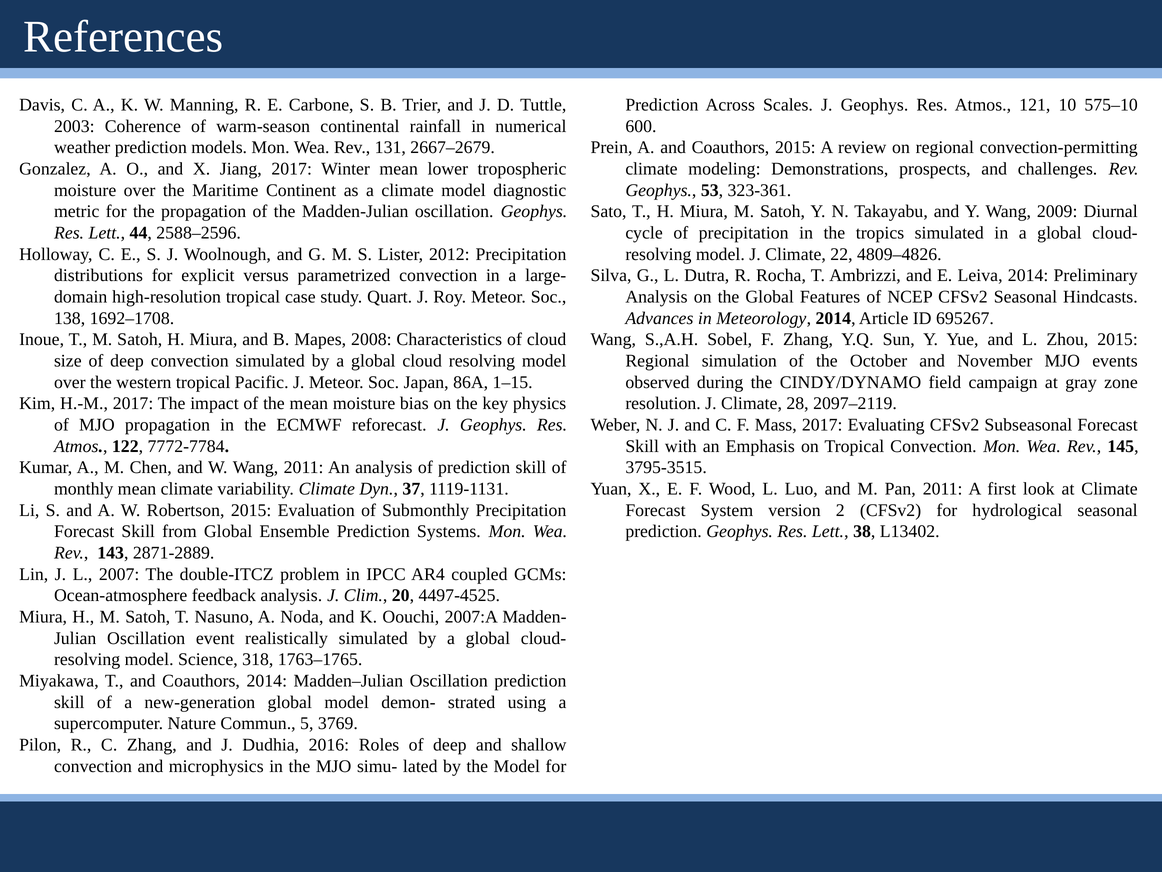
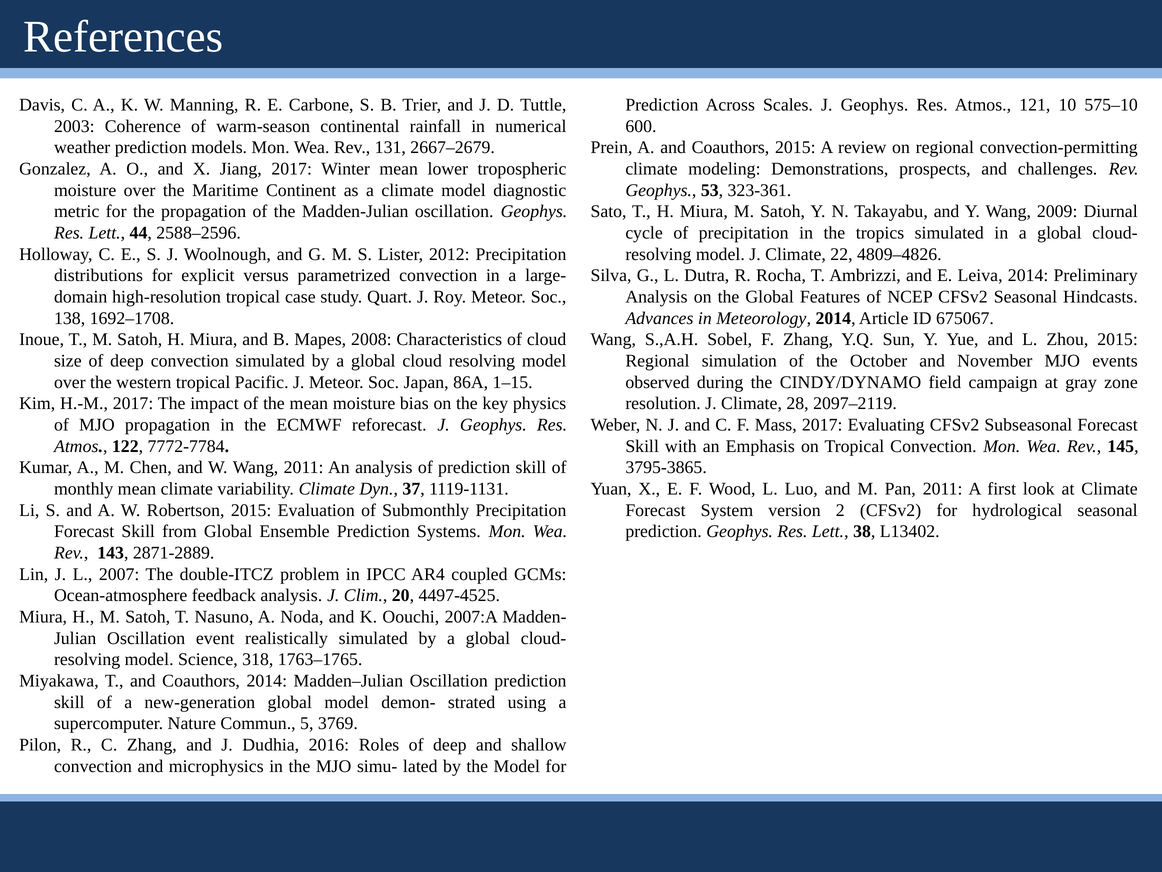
695267: 695267 -> 675067 (965, 318)
3795-3515: 3795-3515 -> 3795-3865 (666, 467)
